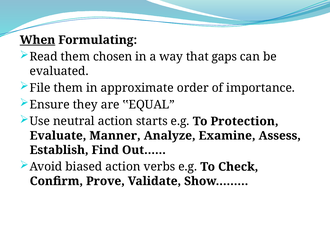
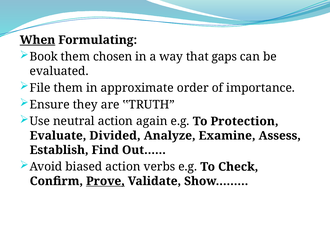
Read: Read -> Book (44, 57)
‛‛EQUAL: ‛‛EQUAL -> ‛‛TRUTH (149, 104)
starts: starts -> again (152, 121)
Manner: Manner -> Divided (115, 135)
Prove underline: none -> present (105, 181)
